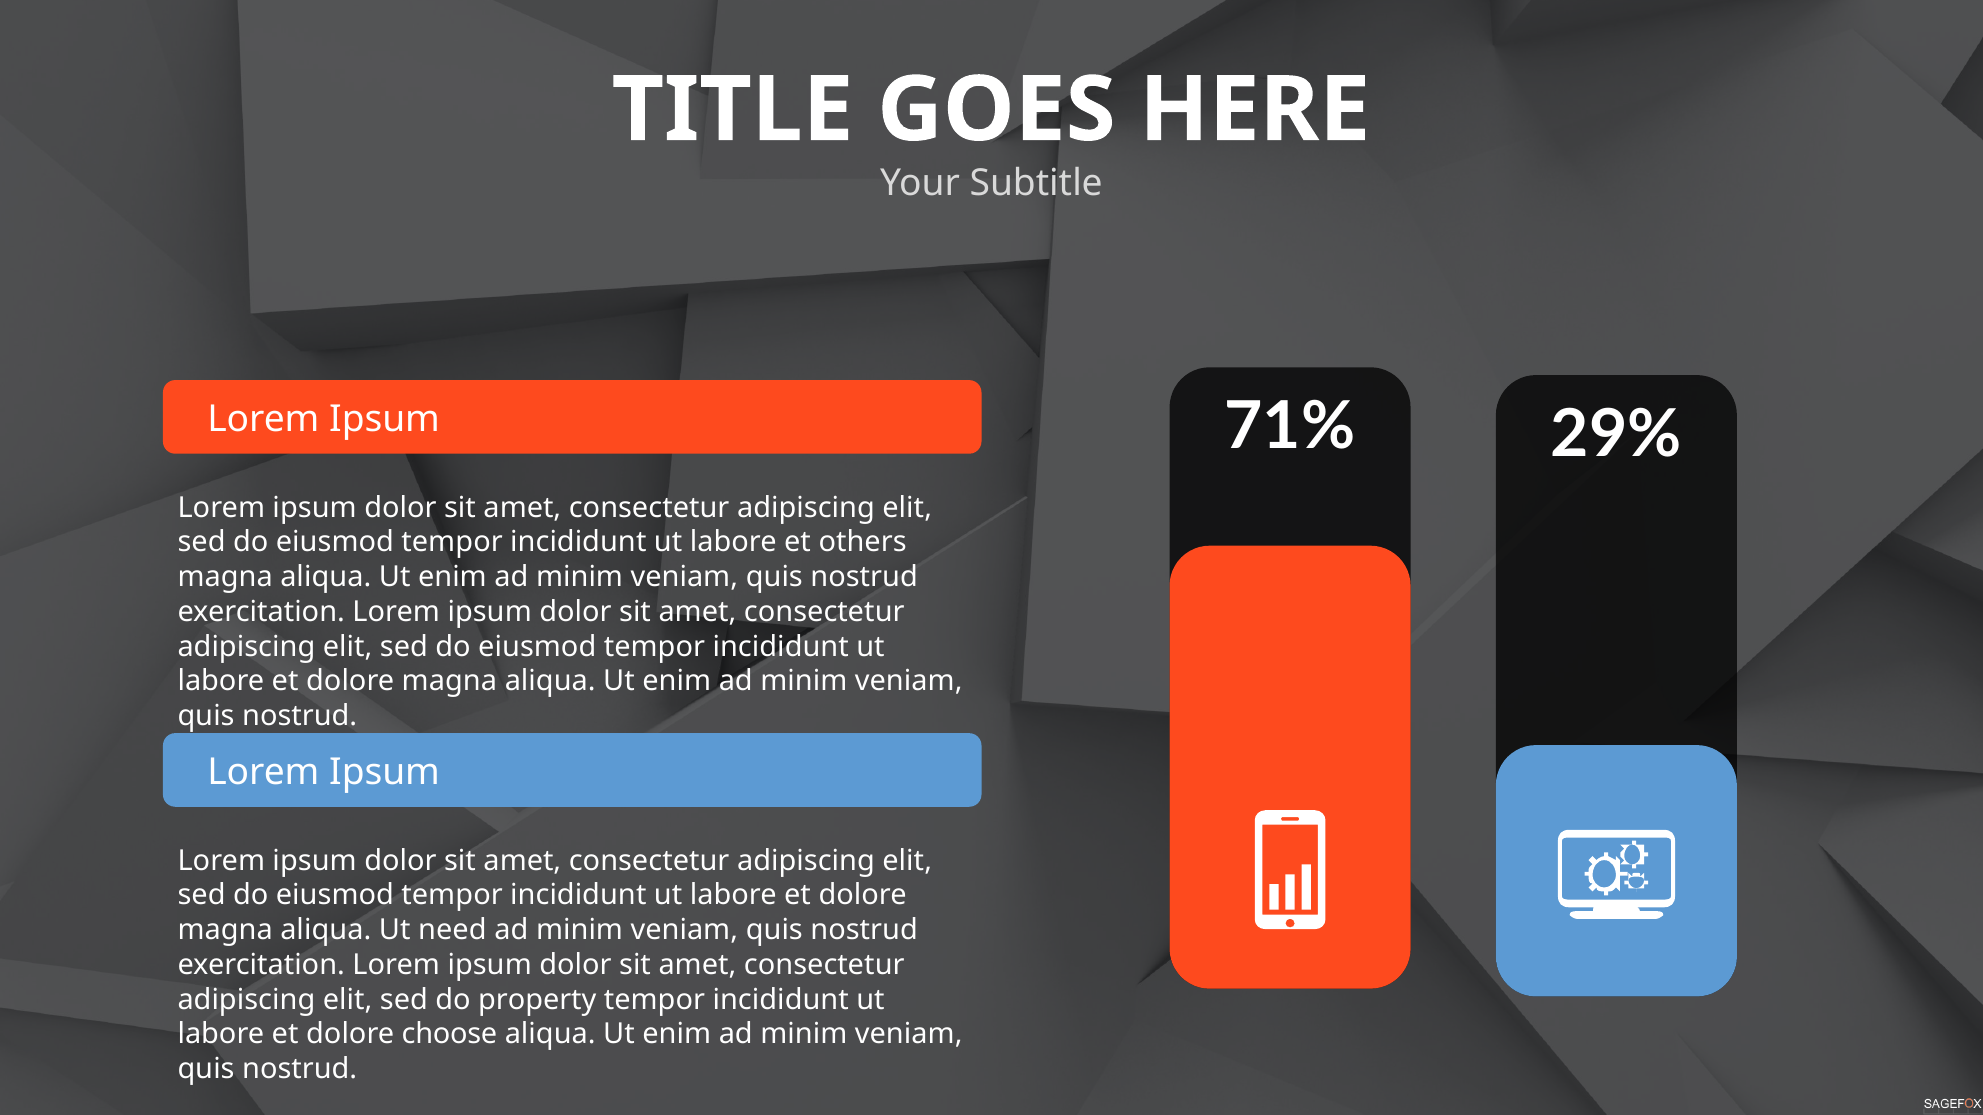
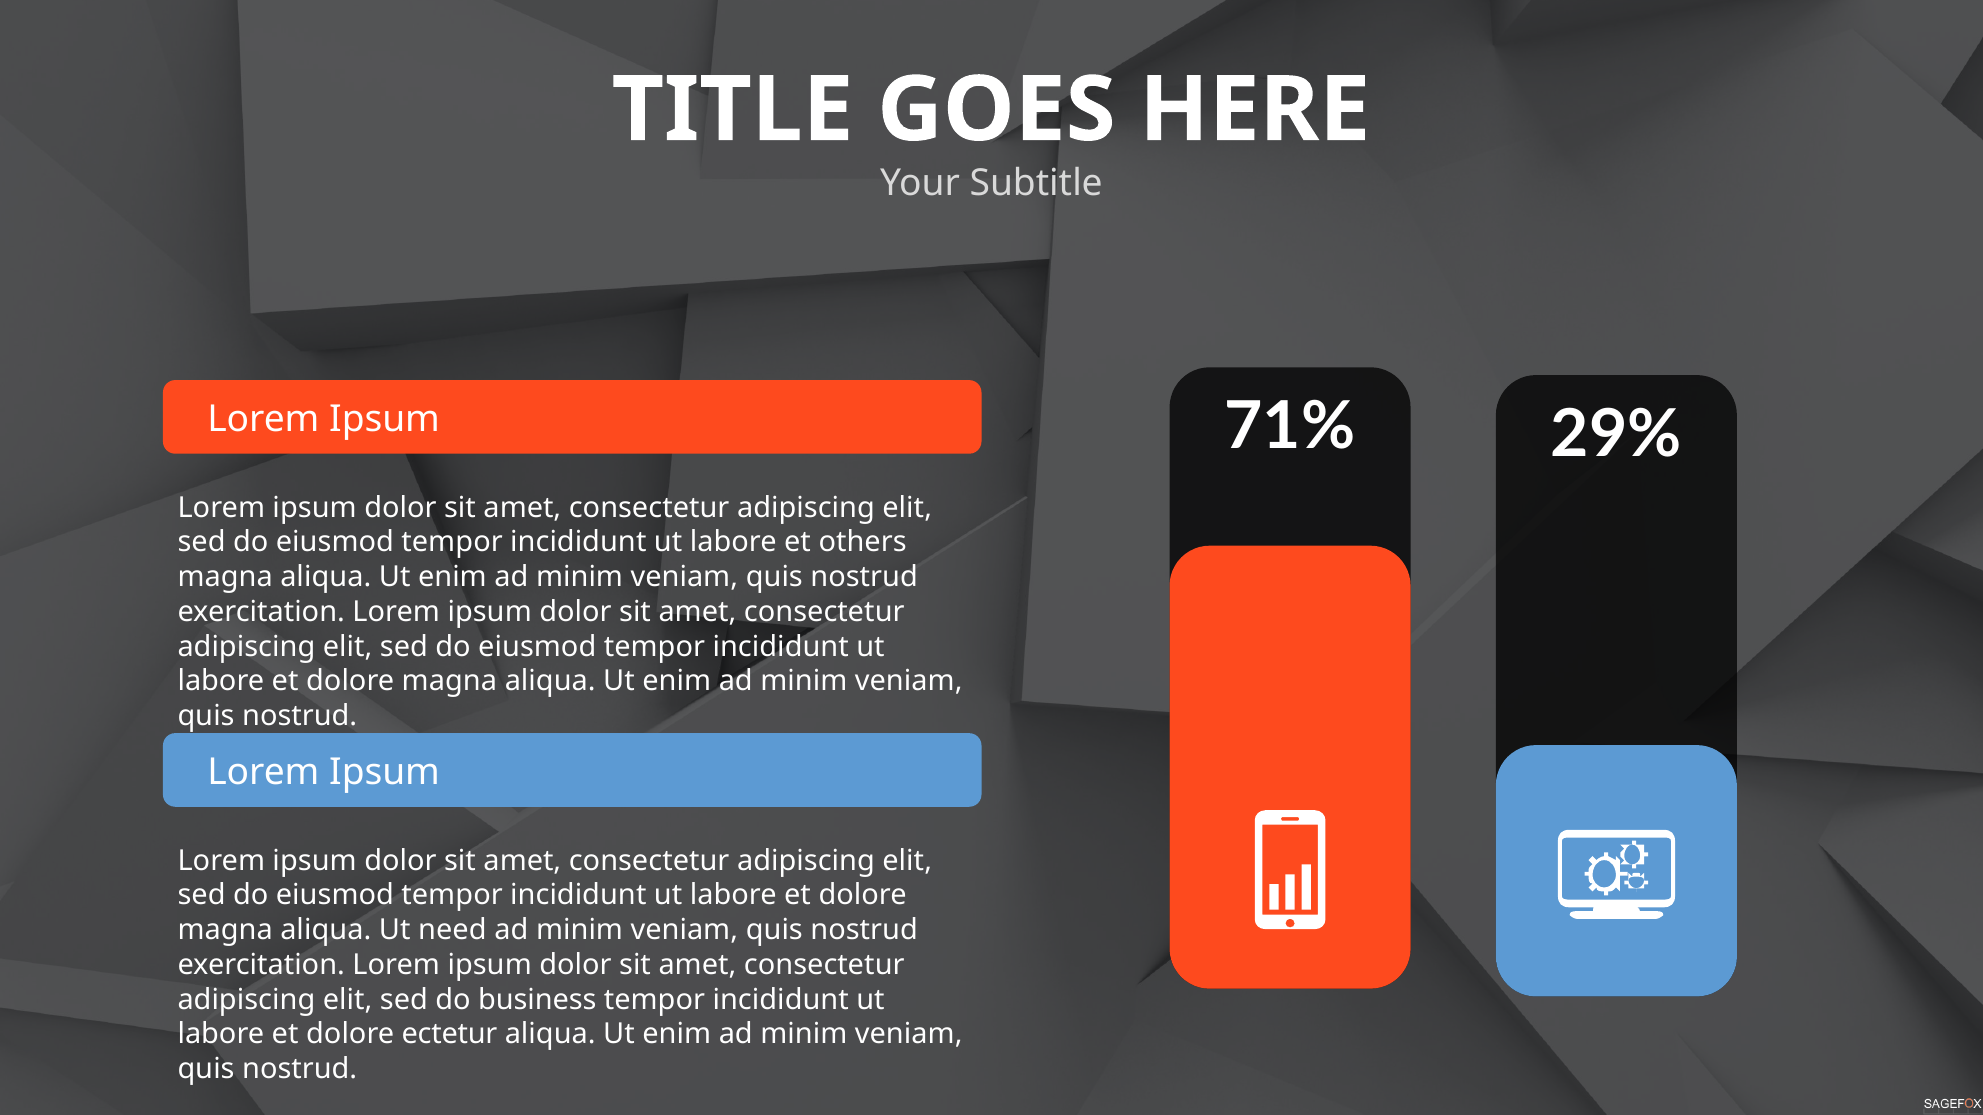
property: property -> business (537, 1000)
choose: choose -> ectetur (450, 1035)
